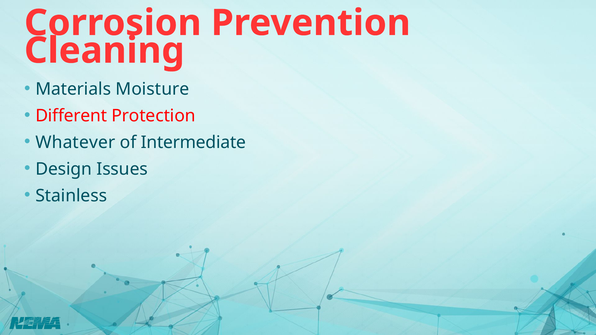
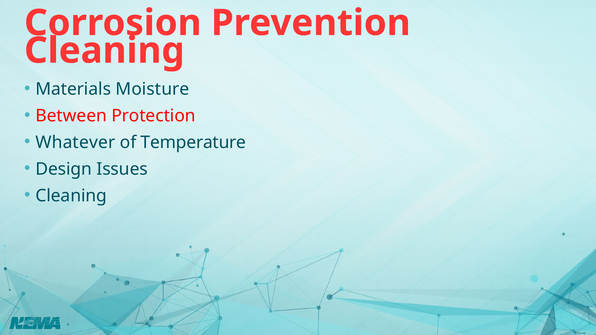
Different: Different -> Between (71, 116)
Intermediate: Intermediate -> Temperature (193, 142)
Stainless: Stainless -> Cleaning (71, 196)
